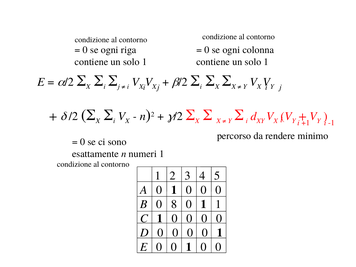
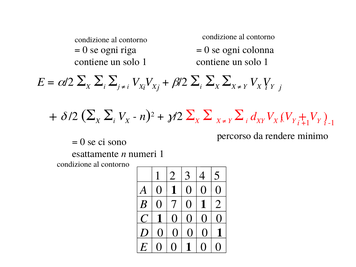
8: 8 -> 7 (174, 204)
0 1 1: 1 -> 2 (218, 204)
